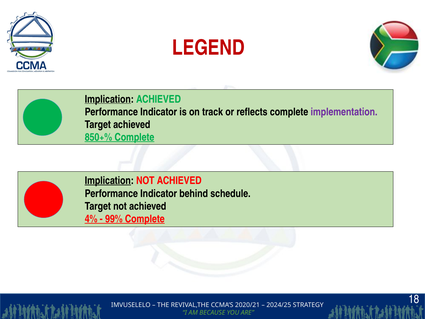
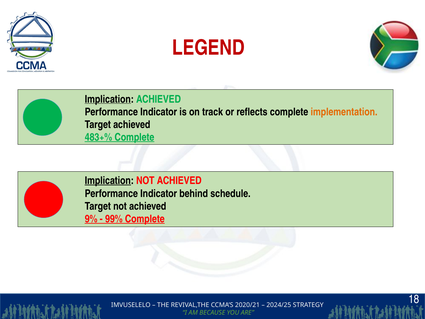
implementation colour: purple -> orange (344, 112)
850+%: 850+% -> 483+% (98, 137)
4%: 4% -> 9% (91, 219)
